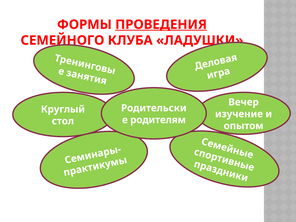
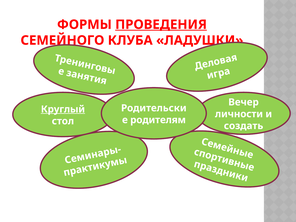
Круглый underline: none -> present (63, 109)
изучение: изучение -> личности (239, 114)
опытом: опытом -> создать (244, 126)
